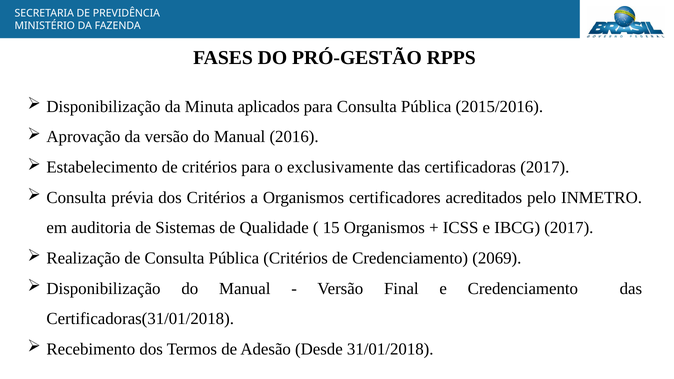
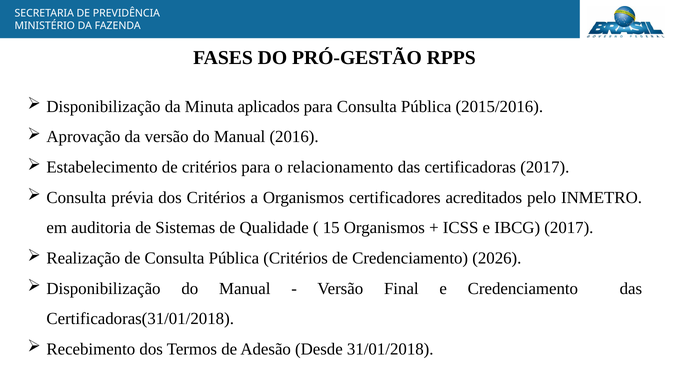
exclusivamente: exclusivamente -> relacionamento (340, 167)
2069: 2069 -> 2026 (497, 258)
